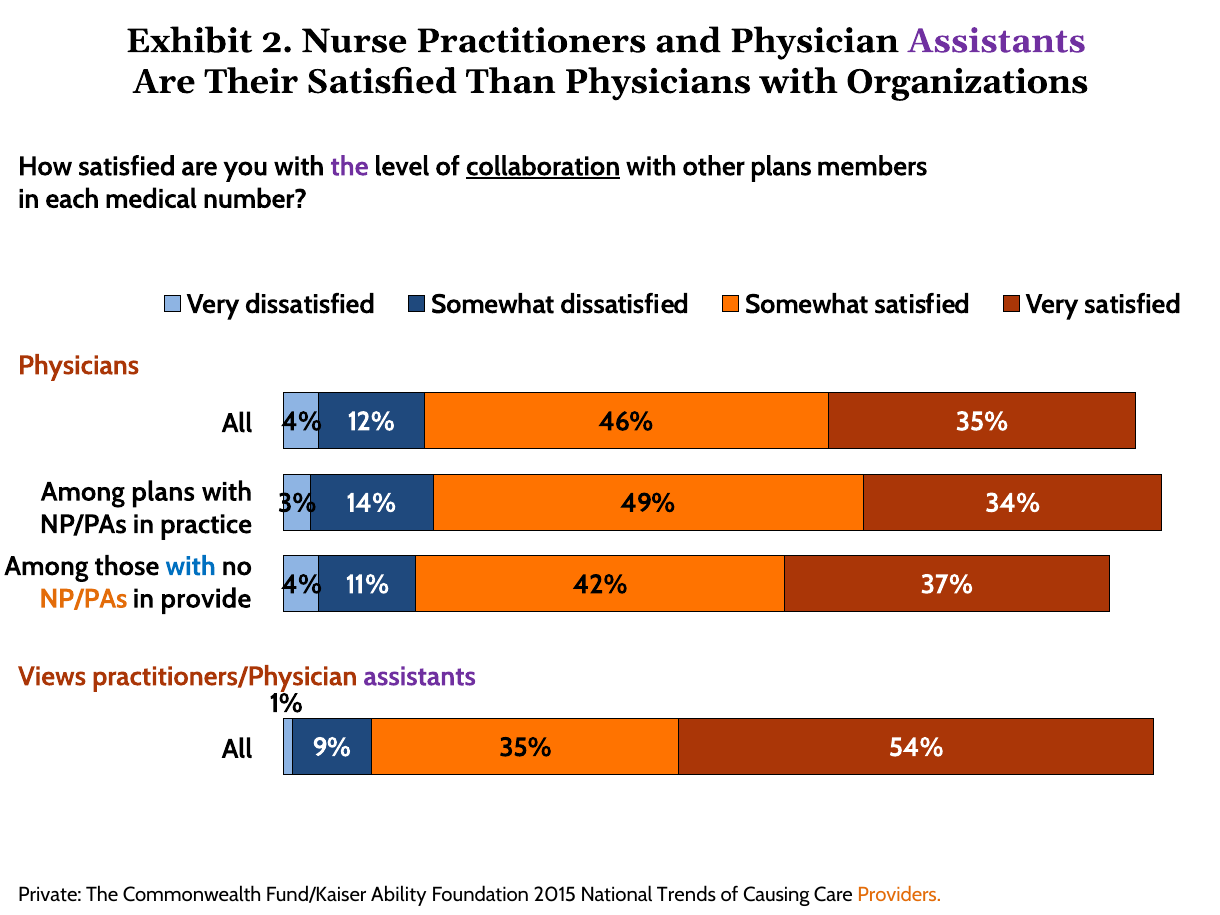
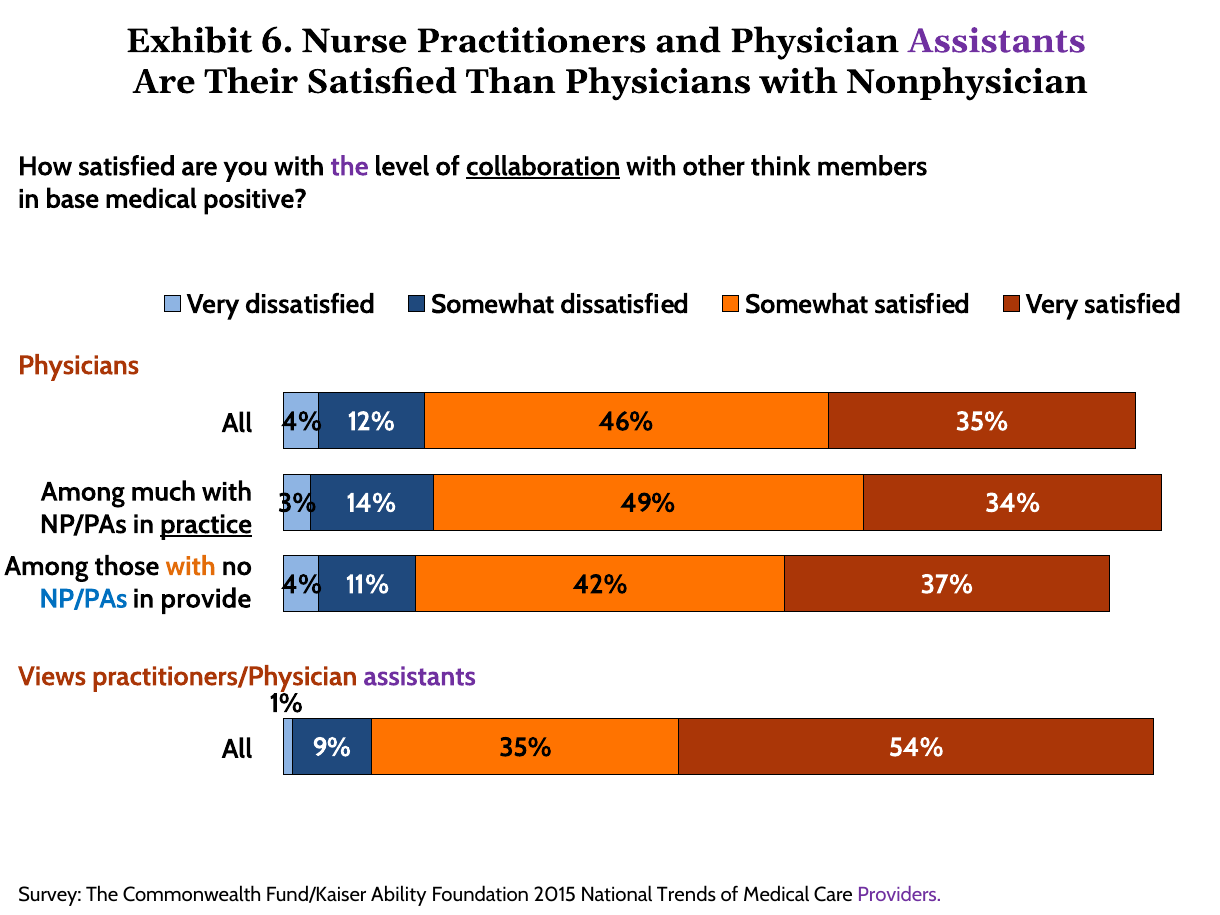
2: 2 -> 6 (277, 41)
Organizations: Organizations -> Nonphysician (967, 82)
other plans: plans -> think (781, 166)
each: each -> base (72, 199)
number: number -> positive (255, 199)
Among plans: plans -> much (163, 492)
practice underline: none -> present (206, 524)
with colour: blue -> orange (191, 566)
NP/PAs colour: orange -> blue (83, 599)
Private: Private -> Survey (50, 895)
of Causing: Causing -> Medical (776, 895)
Providers colour: orange -> purple (899, 895)
